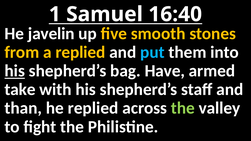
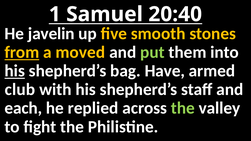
16:40: 16:40 -> 20:40 (175, 14)
from underline: none -> present (22, 52)
a replied: replied -> moved (80, 52)
put colour: light blue -> light green (152, 52)
take: take -> club (20, 90)
than: than -> each (23, 108)
